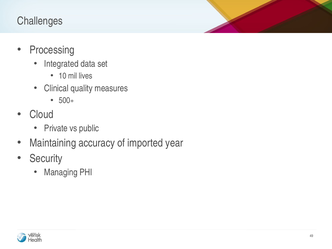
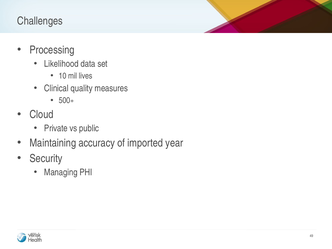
Integrated: Integrated -> Likelihood (61, 64)
